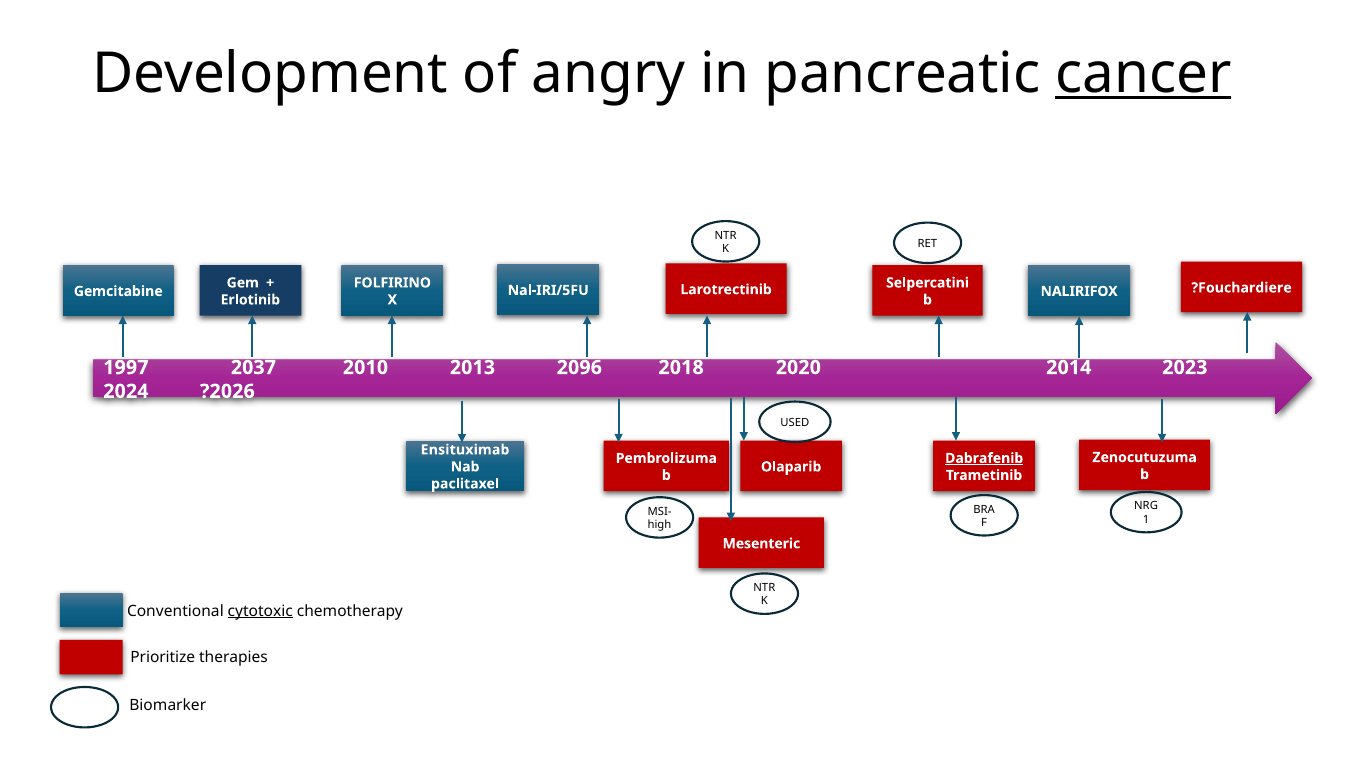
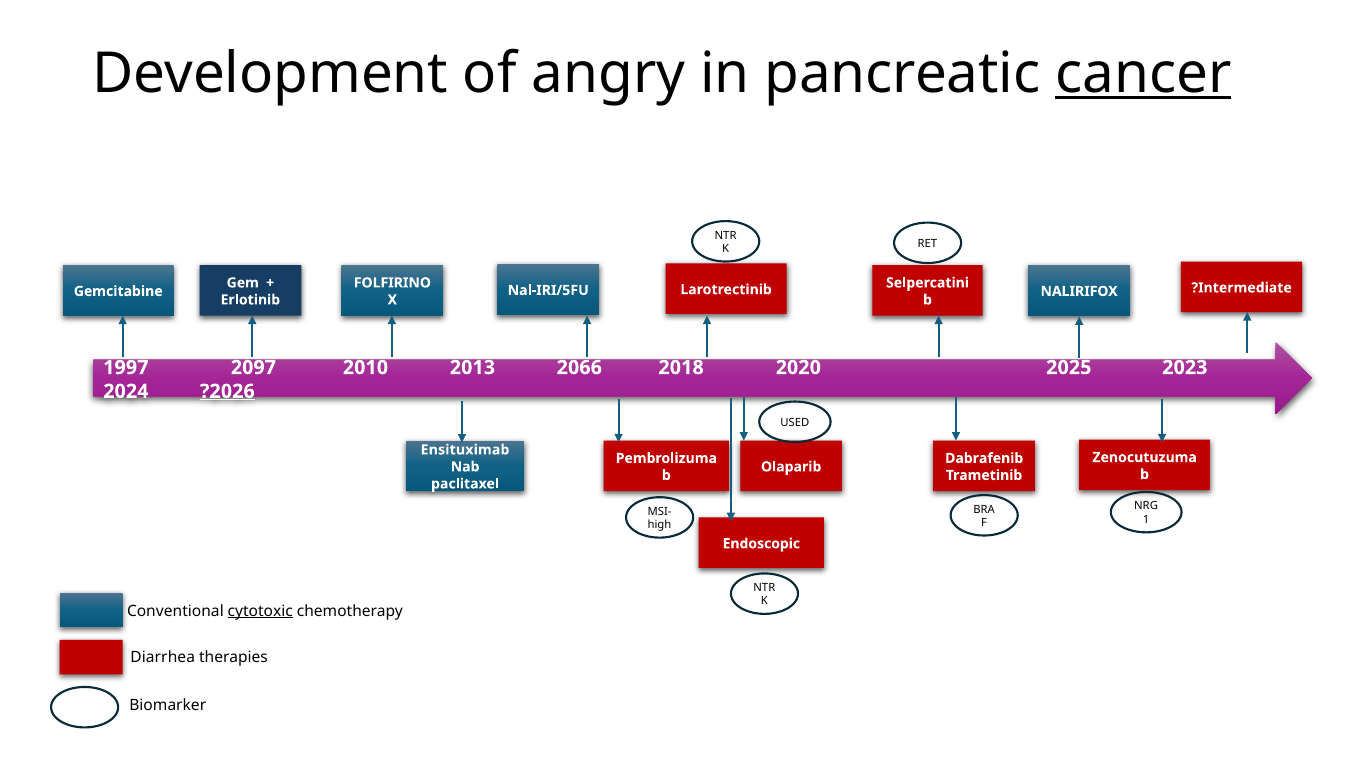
?Fouchardiere: ?Fouchardiere -> ?Intermediate (1242, 288)
2037: 2037 -> 2097 (253, 367)
2096: 2096 -> 2066 (579, 367)
2014: 2014 -> 2025 (1069, 367)
?2026 underline: none -> present (227, 391)
Dabrafenib underline: present -> none (984, 458)
Mesenteric: Mesenteric -> Endoscopic (761, 543)
Prioritize: Prioritize -> Diarrhea (163, 657)
